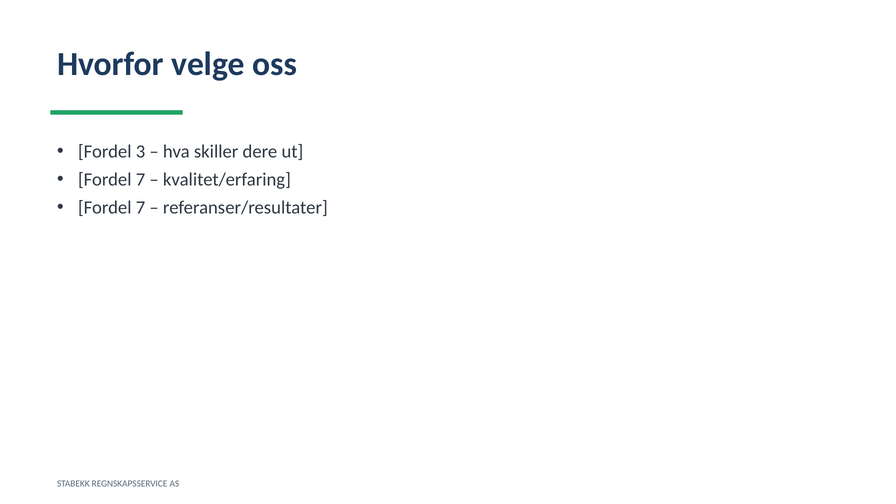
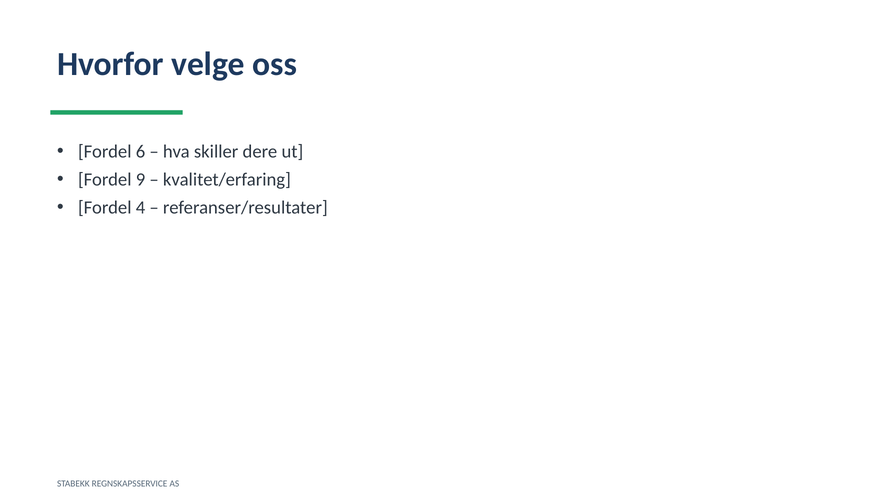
3: 3 -> 6 (141, 152)
7: 7 -> 9 (141, 180)
7: 7 -> 4 (141, 208)
